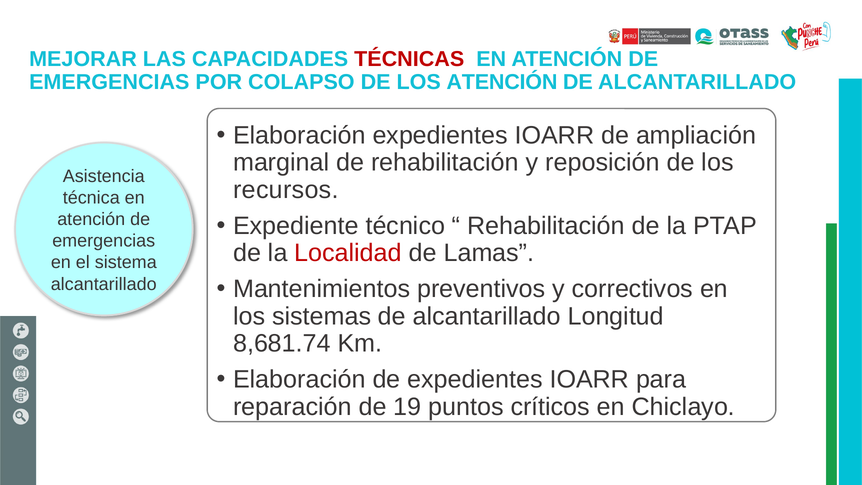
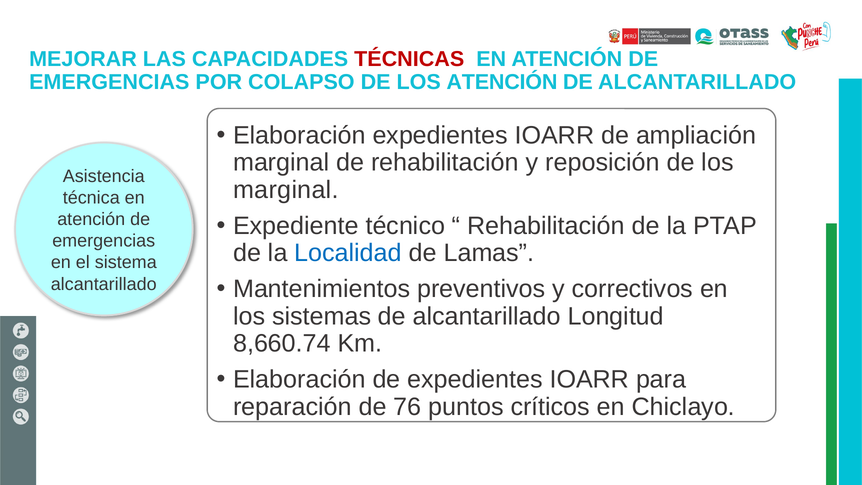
recursos: recursos -> marginal (286, 190)
Localidad colour: red -> blue (348, 253)
8,681.74: 8,681.74 -> 8,660.74 (282, 343)
19: 19 -> 76 (407, 407)
